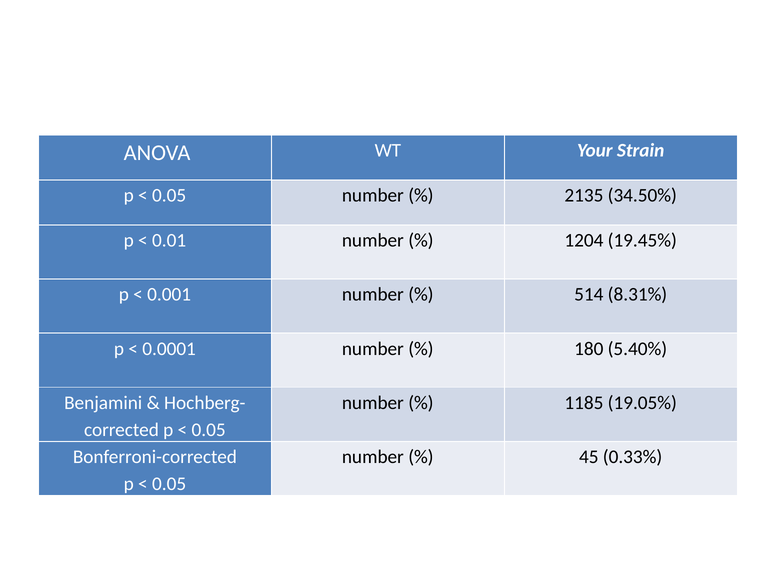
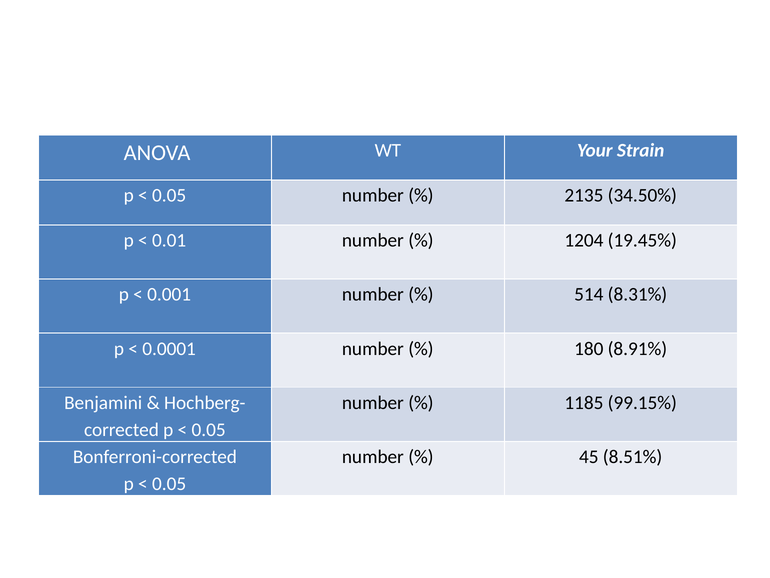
5.40%: 5.40% -> 8.91% (637, 348)
19.05%: 19.05% -> 99.15% (642, 402)
0.33%: 0.33% -> 8.51% (633, 456)
